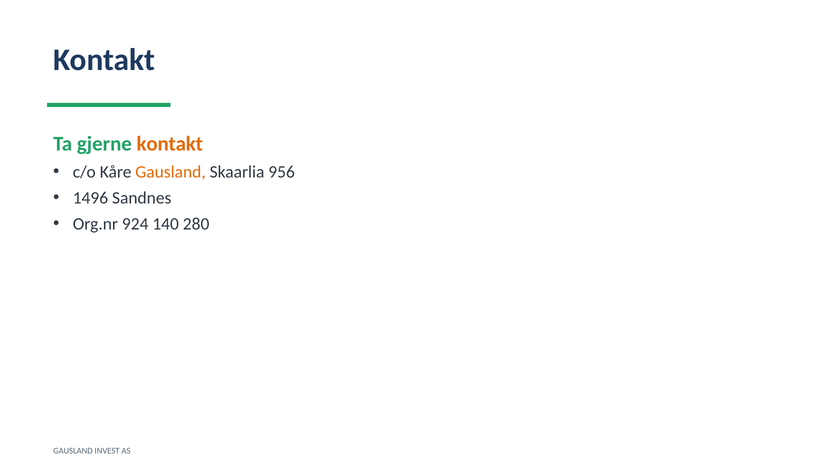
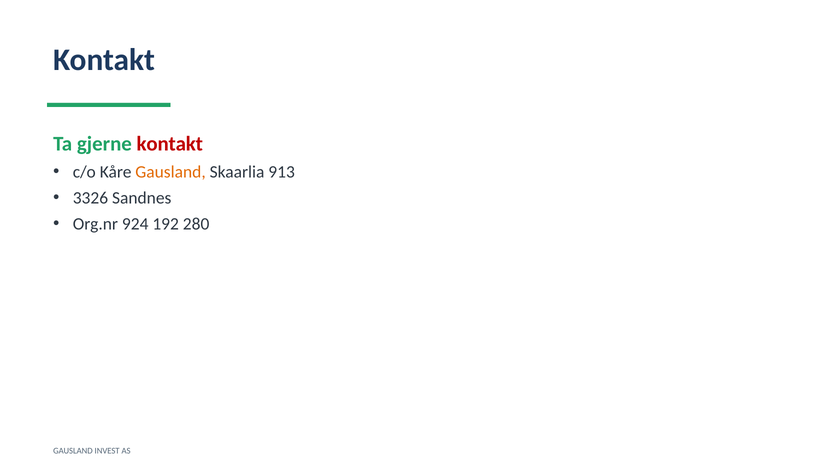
kontakt colour: orange -> red (170, 144)
956: 956 -> 913 (282, 172)
1496: 1496 -> 3326 (90, 198)
140: 140 -> 192 (166, 224)
